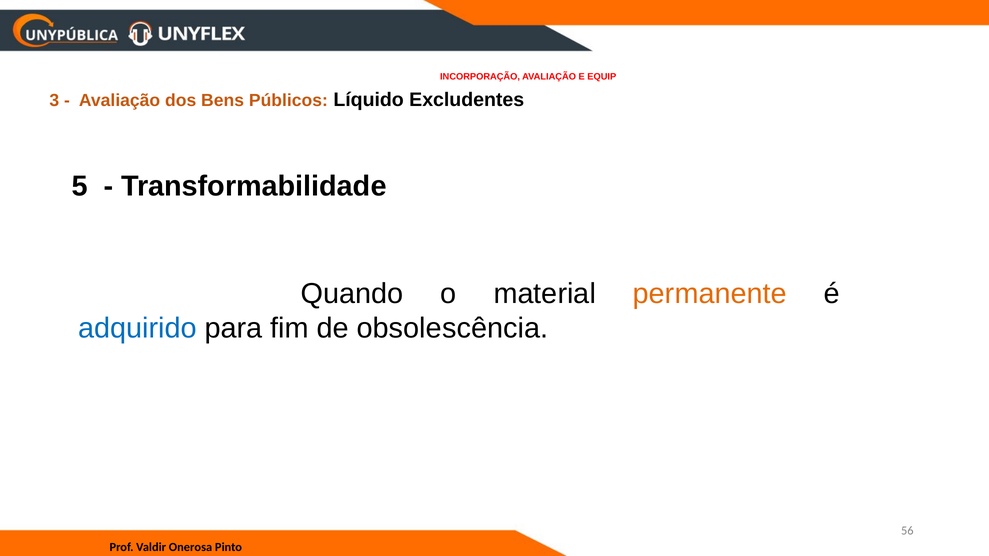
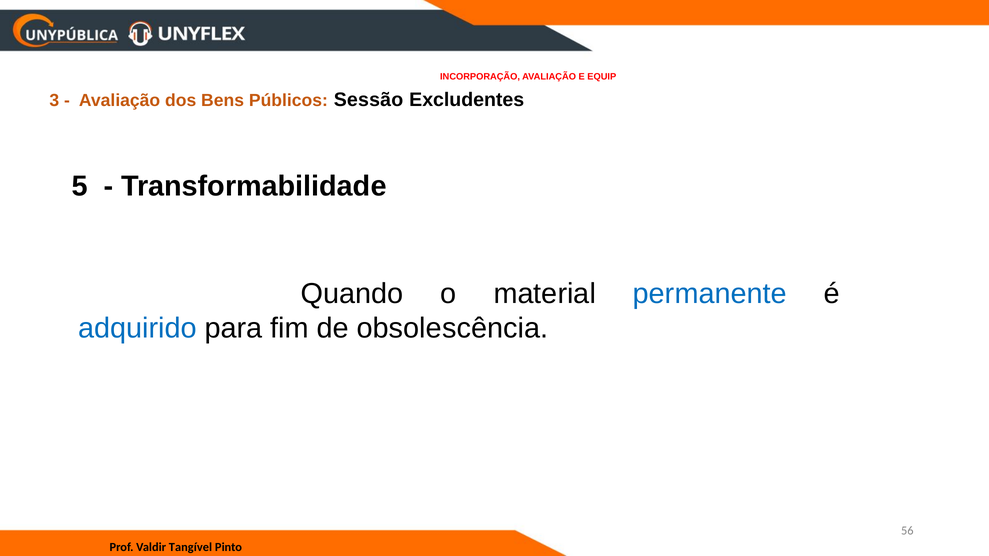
Líquido: Líquido -> Sessão (368, 100)
permanente colour: orange -> blue (710, 294)
Onerosa: Onerosa -> Tangível (190, 547)
